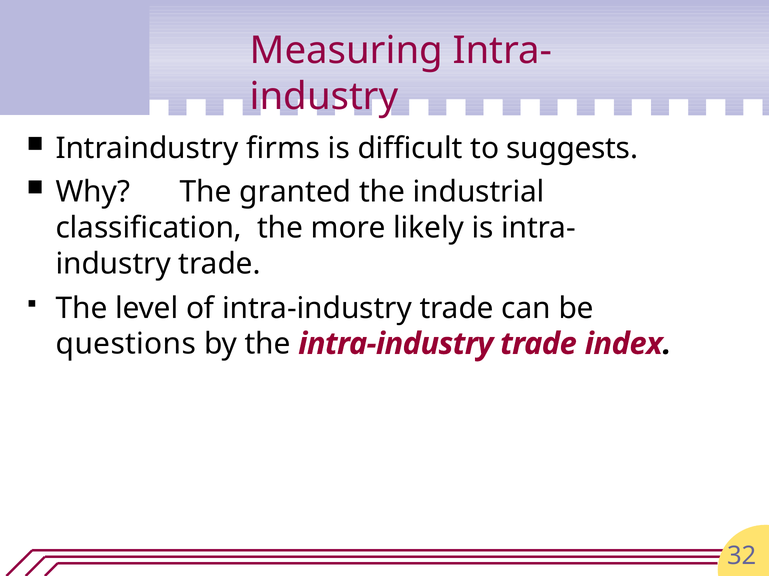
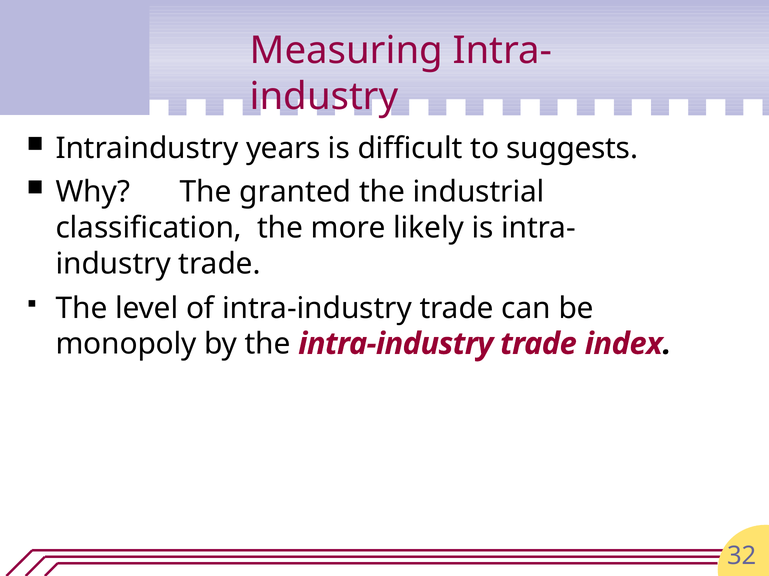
firms: firms -> years (283, 149)
questions: questions -> monopoly (126, 345)
